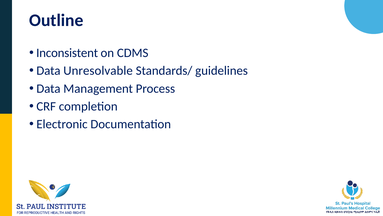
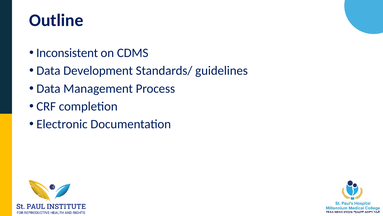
Unresolvable: Unresolvable -> Development (98, 71)
